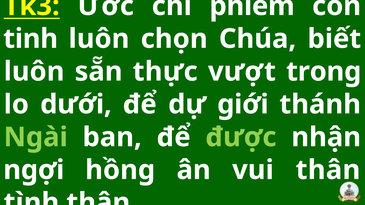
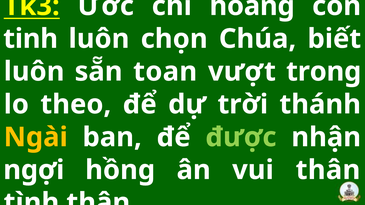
phiếm: phiếm -> hoàng (252, 6)
thực: thực -> toan (165, 72)
dưới: dưới -> theo (76, 105)
giới: giới -> trời (243, 105)
Ngài colour: light green -> yellow (36, 137)
